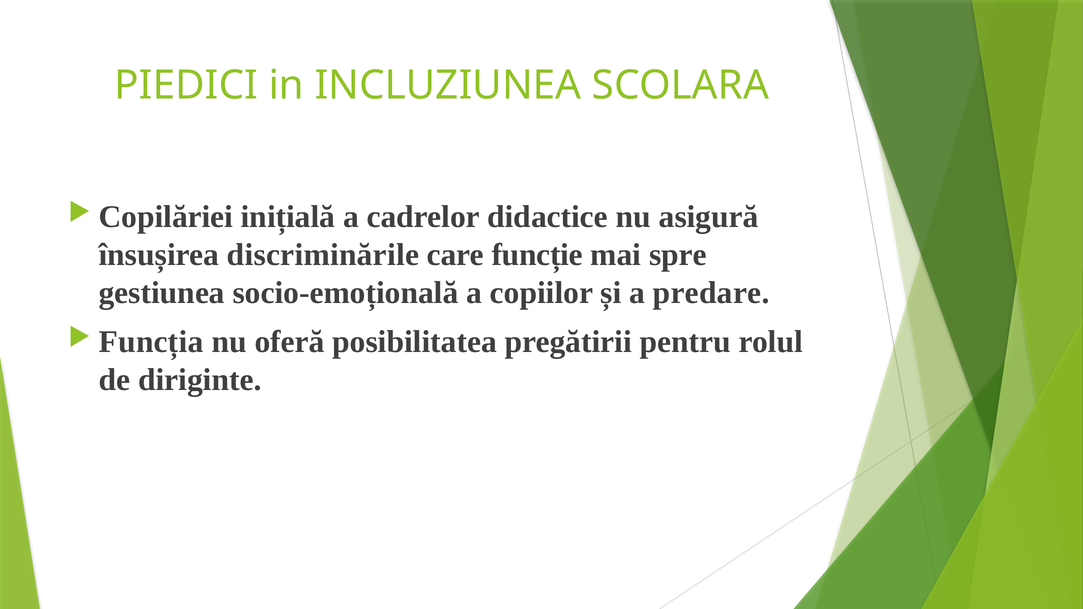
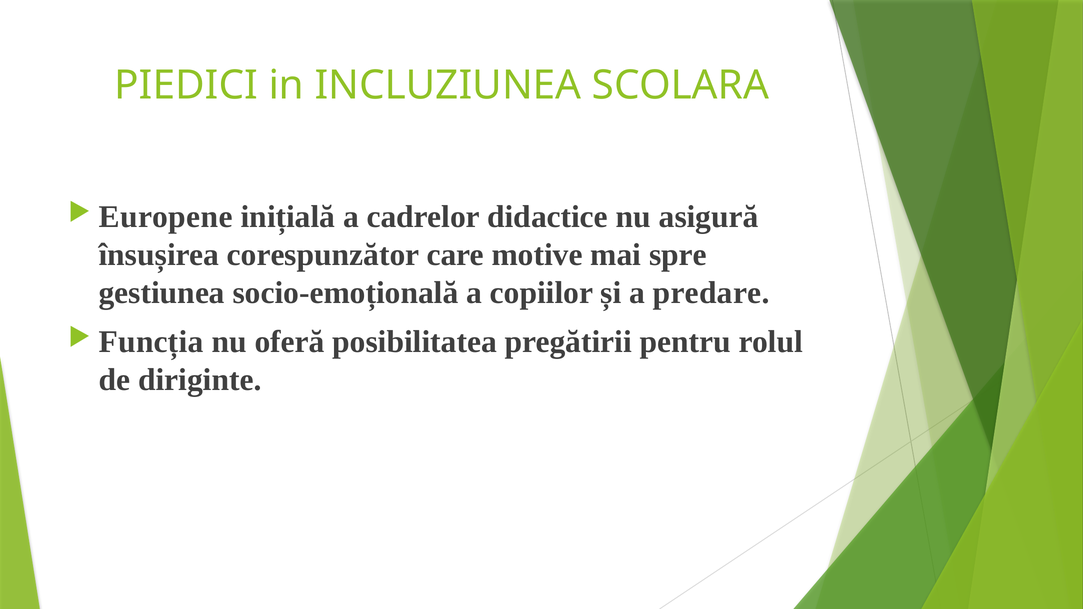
Copilăriei: Copilăriei -> Europene (166, 217)
discriminările: discriminările -> corespunzător (323, 255)
funcție: funcție -> motive (537, 255)
